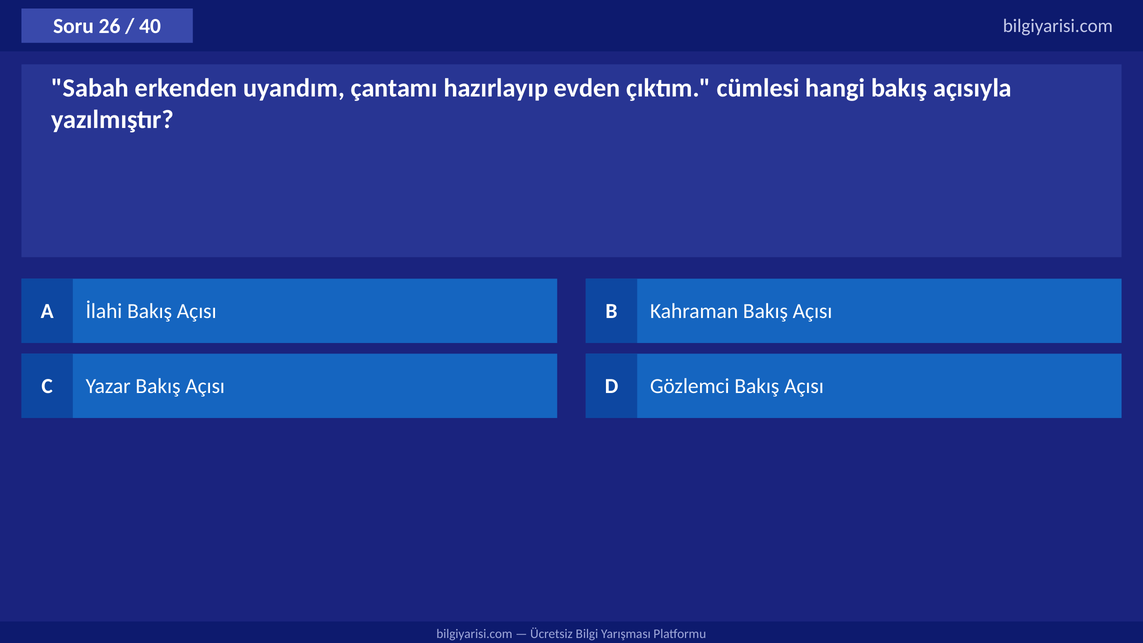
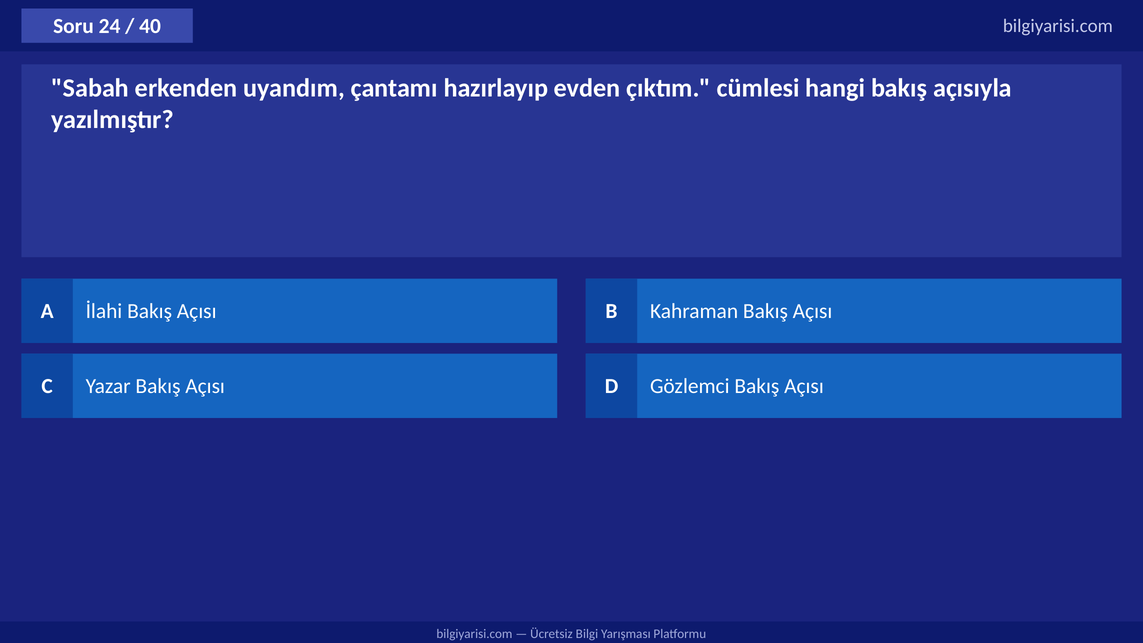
26: 26 -> 24 (110, 26)
